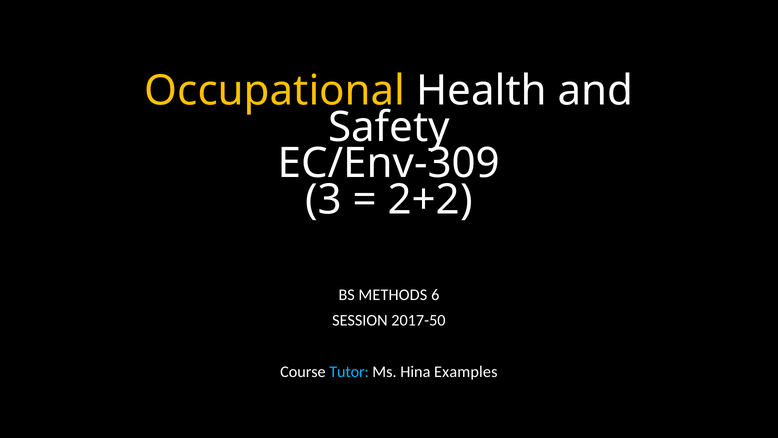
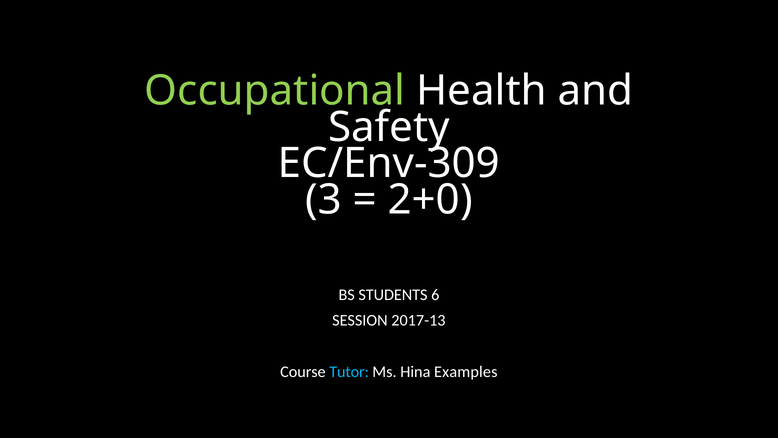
Occupational colour: yellow -> light green (275, 91)
2+2: 2+2 -> 2+0 (430, 200)
METHODS: METHODS -> STUDENTS (393, 295)
2017-50: 2017-50 -> 2017-13 (418, 320)
